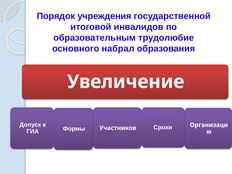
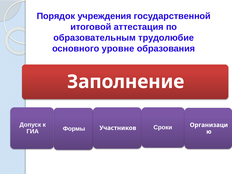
инвалидов: инвалидов -> аттестация (139, 27)
набрал: набрал -> уровне (118, 49)
Увеличение: Увеличение -> Заполнение (126, 82)
